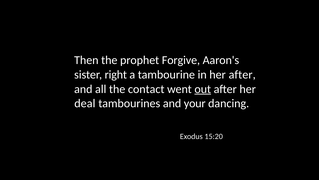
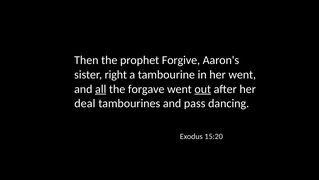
her after: after -> went (242, 74)
all underline: none -> present (101, 89)
contact: contact -> forgave (146, 89)
your: your -> pass (195, 103)
